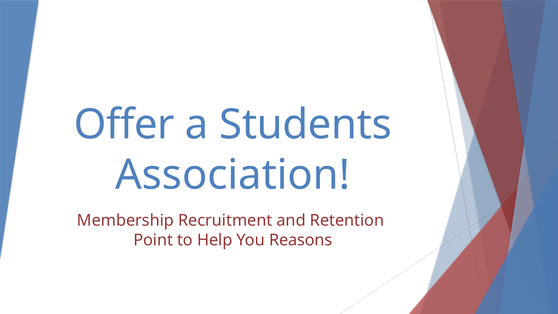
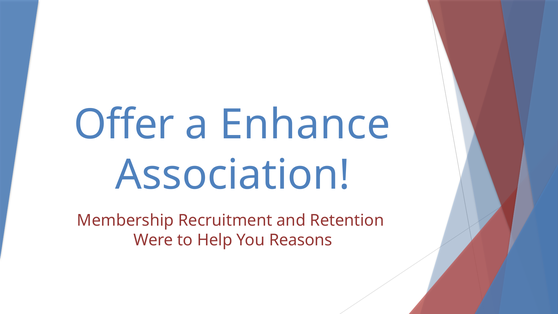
Students: Students -> Enhance (305, 125)
Point: Point -> Were (153, 240)
